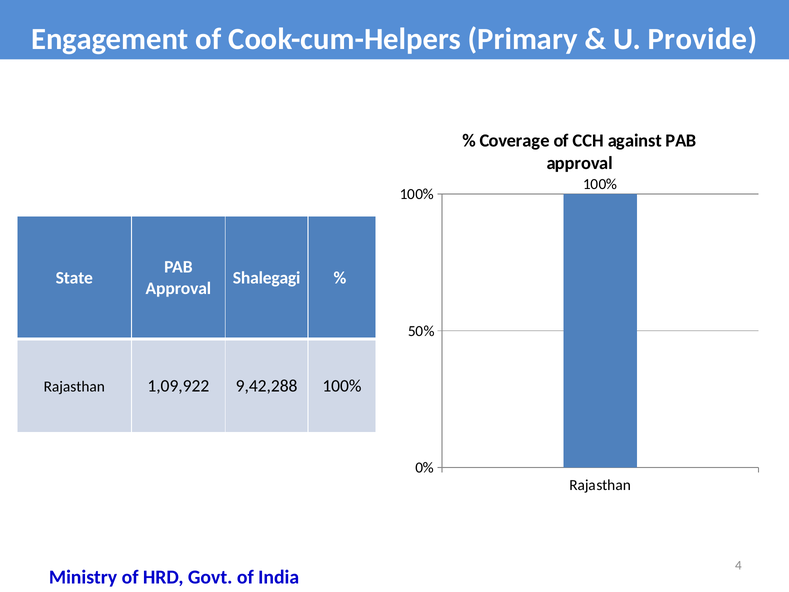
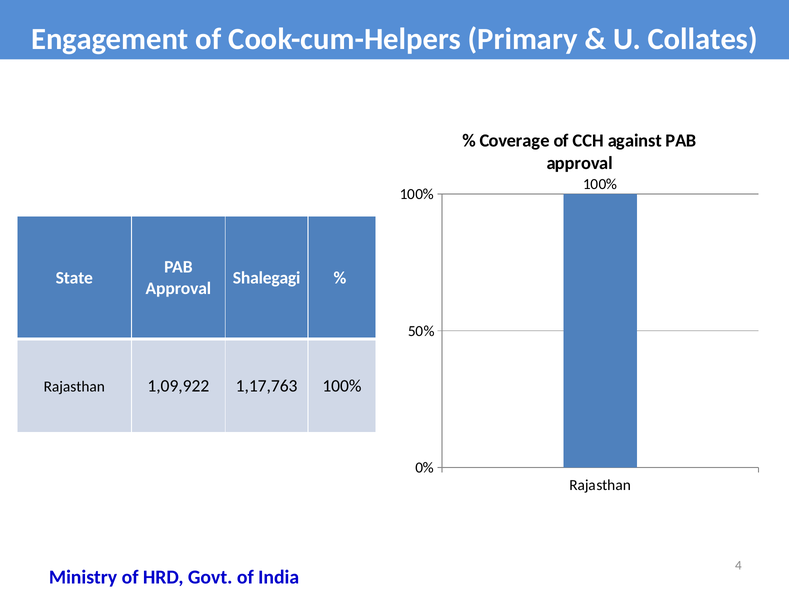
Provide: Provide -> Collates (703, 39)
9,42,288: 9,42,288 -> 1,17,763 (267, 386)
